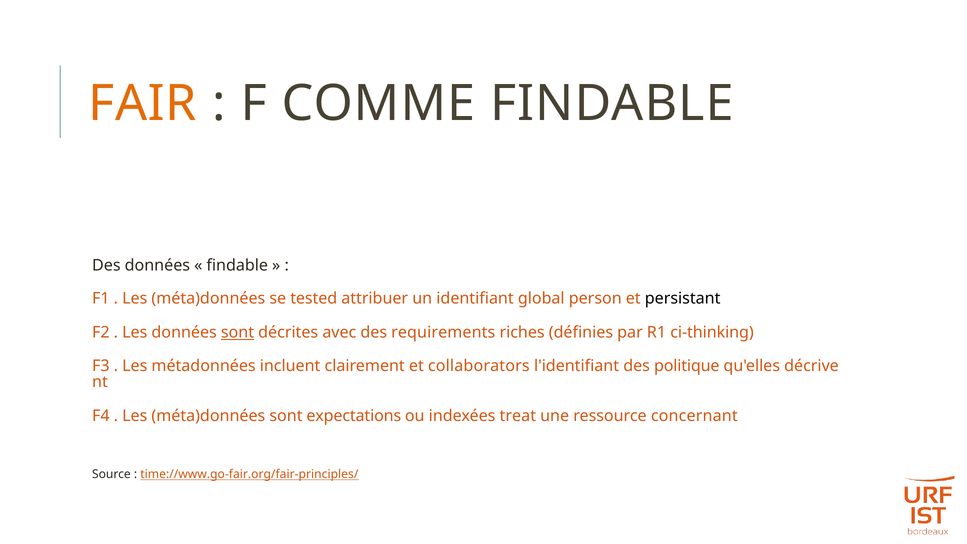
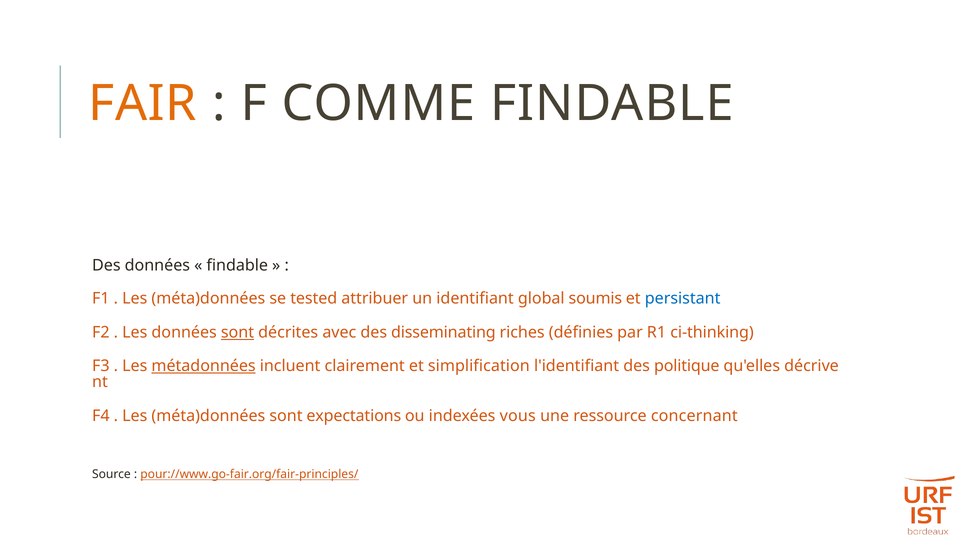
person: person -> soumis (595, 299)
persistant colour: black -> blue (683, 299)
requirements: requirements -> disseminating (443, 332)
métadonnées underline: none -> present (204, 366)
collaborators: collaborators -> simplification (479, 366)
treat: treat -> vous (518, 416)
time://www.go-fair.org/fair-principles/: time://www.go-fair.org/fair-principles/ -> pour://www.go-fair.org/fair-principles/ (249, 474)
